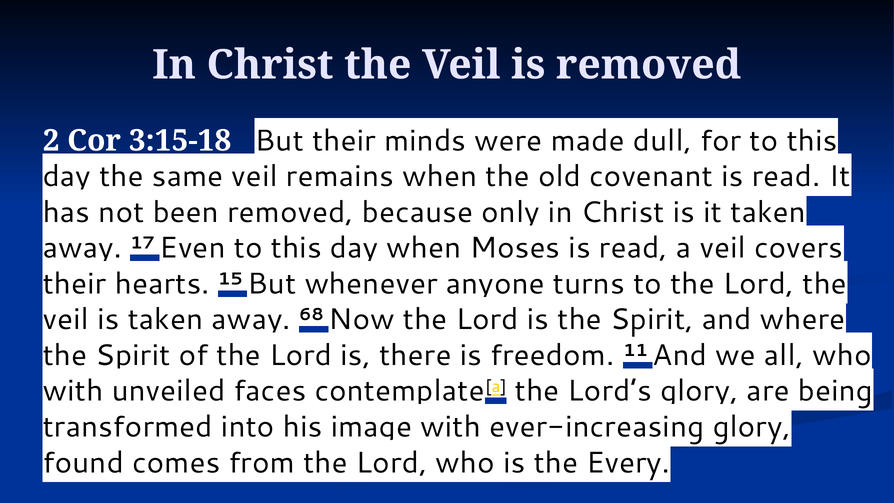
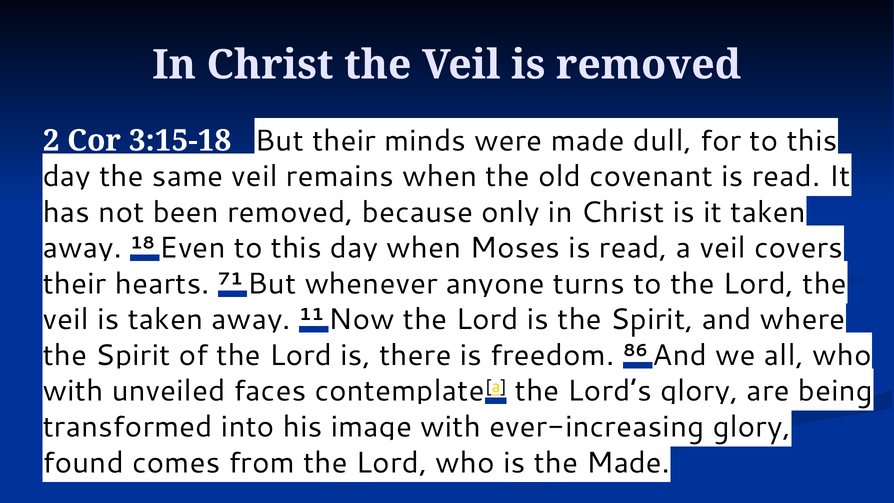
17: 17 -> 18 (142, 243)
15: 15 -> 71 (230, 279)
68: 68 -> 11 (311, 315)
11: 11 -> 86 (635, 350)
the Every: Every -> Made (628, 463)
